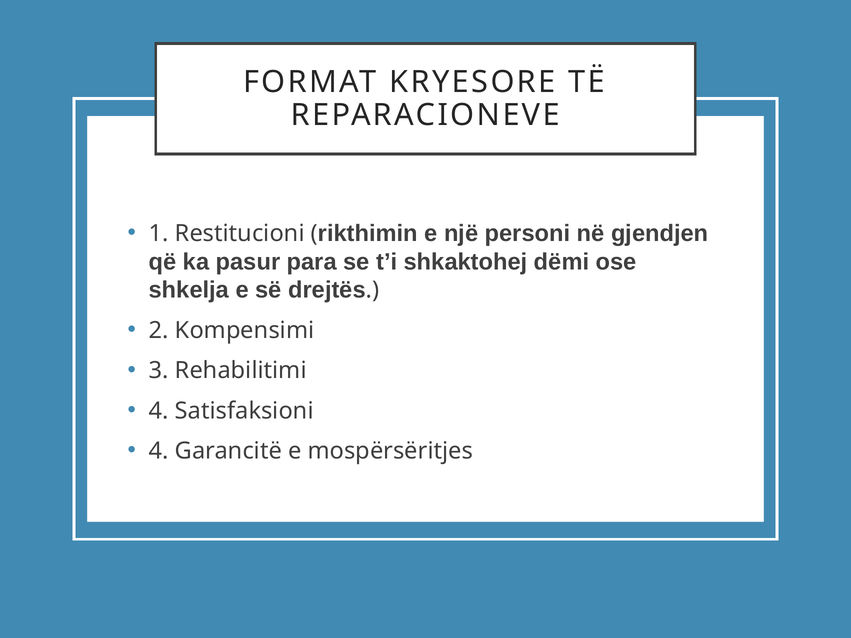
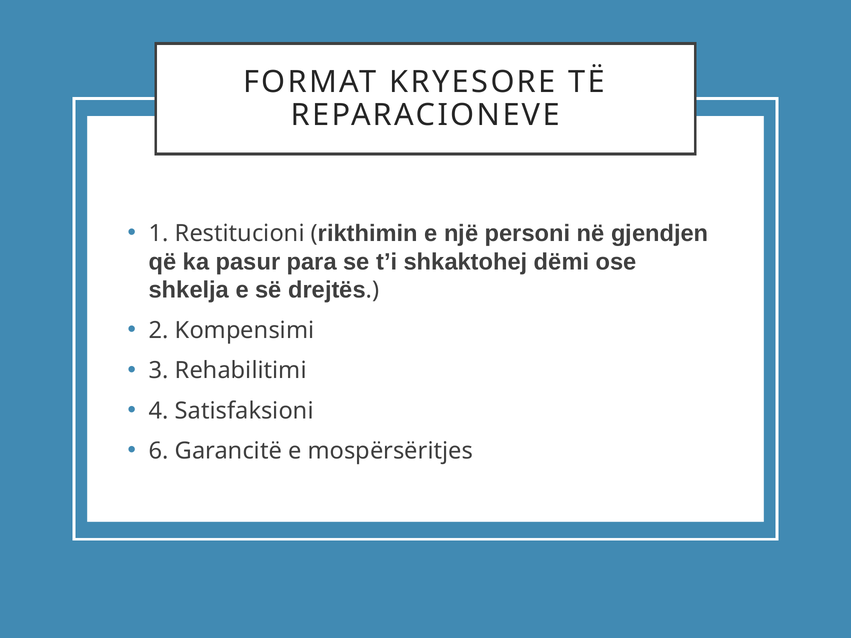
4: 4 -> 6 (159, 451)
